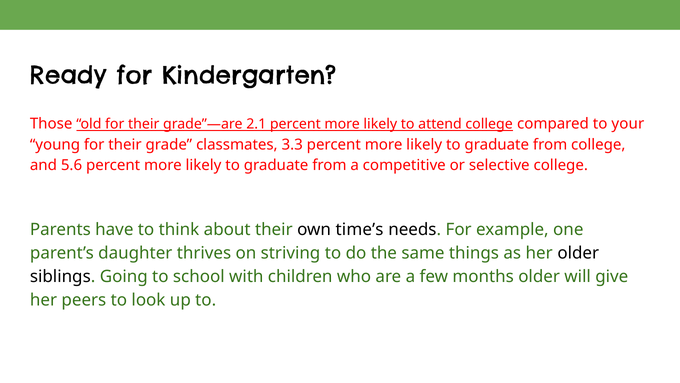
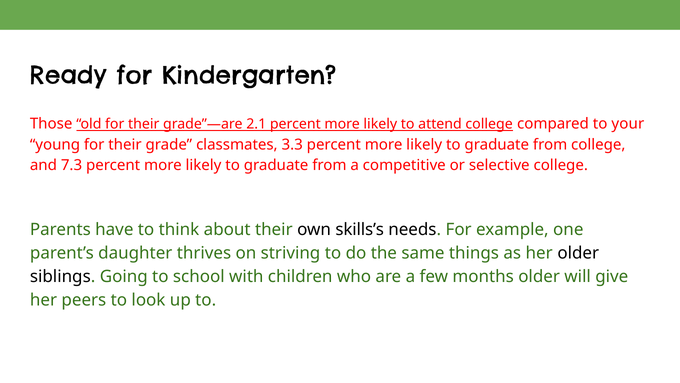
5.6: 5.6 -> 7.3 (72, 165)
time’s: time’s -> skills’s (360, 229)
